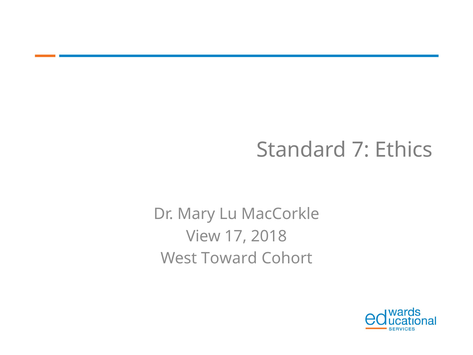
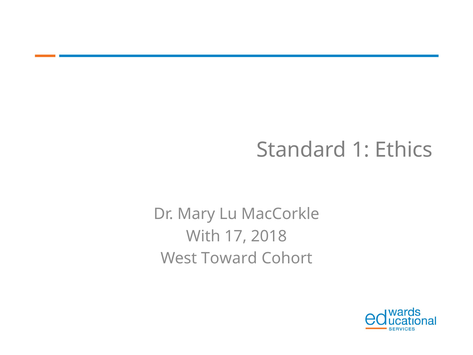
7: 7 -> 1 (361, 150)
View: View -> With (203, 236)
